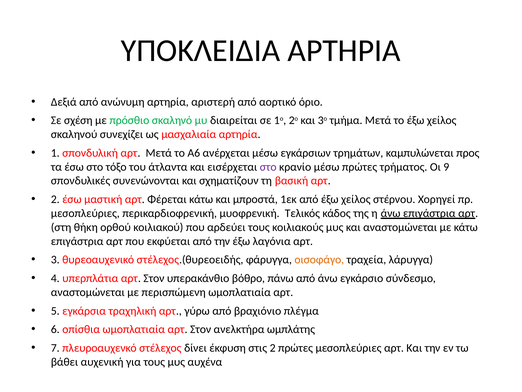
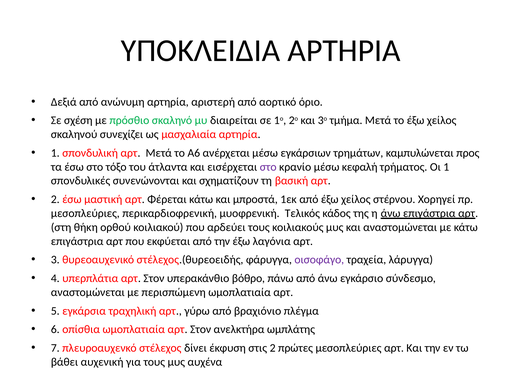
μέσω πρώτες: πρώτες -> κεφαλή (360, 167)
Οι 9: 9 -> 1 (446, 167)
οισοφάγο colour: orange -> purple (319, 259)
